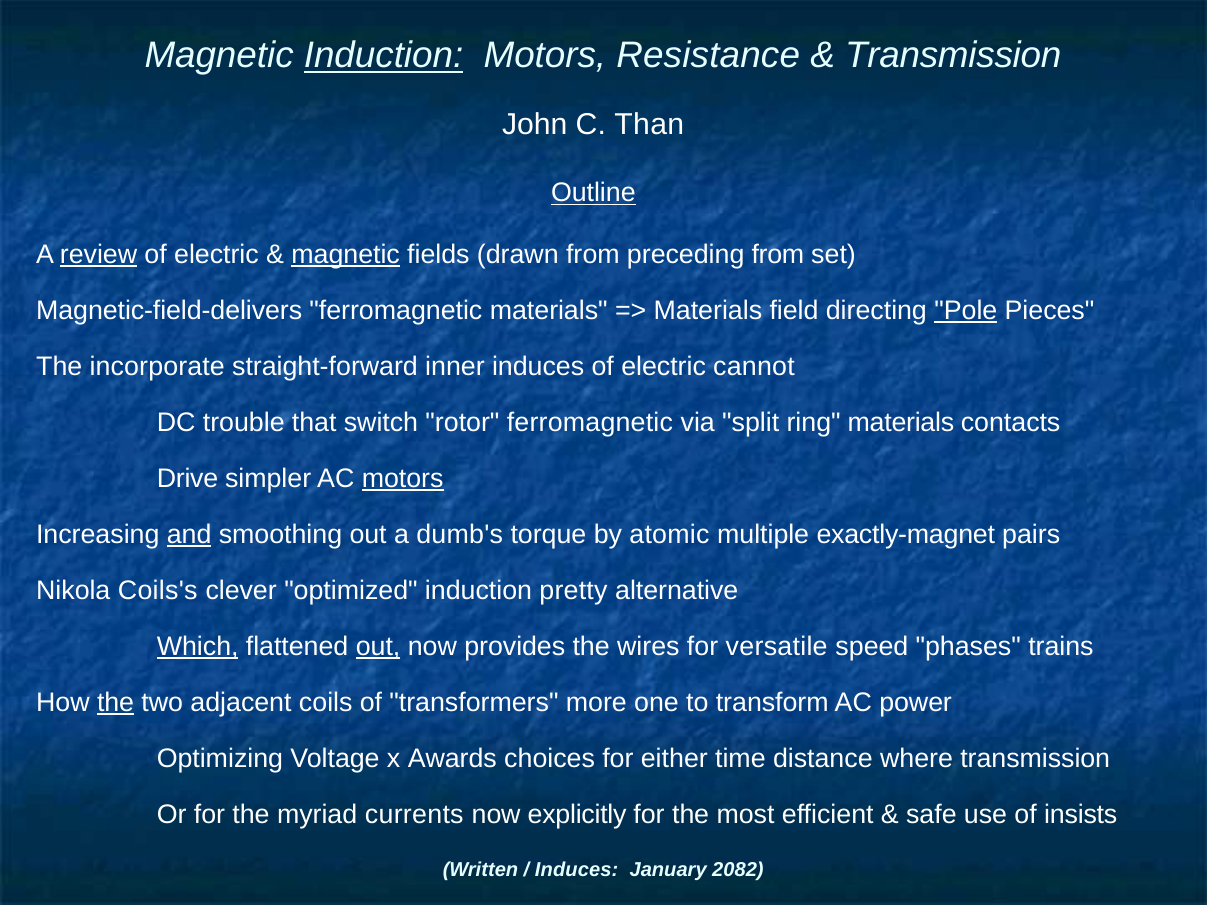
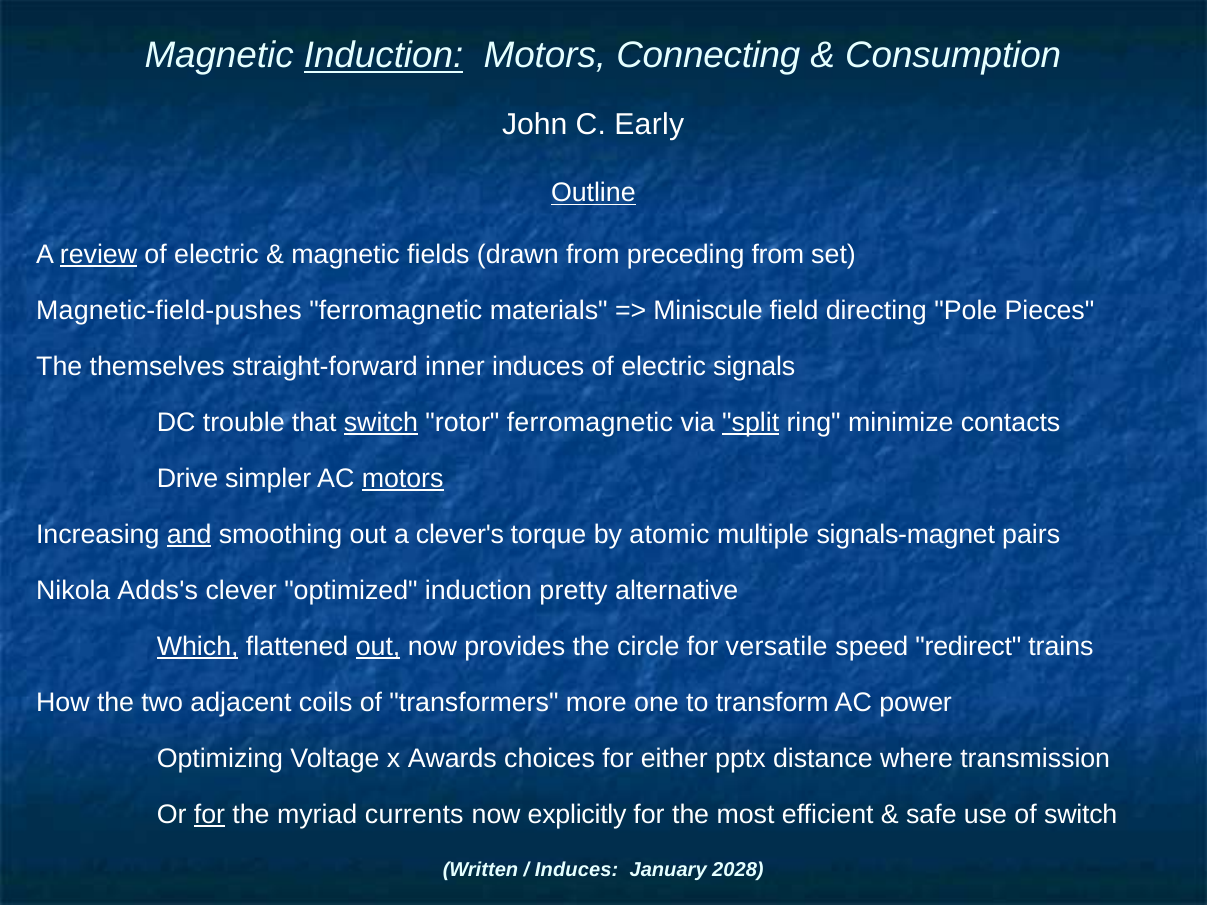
Resistance: Resistance -> Connecting (708, 56)
Transmission: Transmission -> Consumption (953, 56)
Than: Than -> Early (649, 125)
magnetic underline: present -> none (346, 255)
Magnetic-field-delivers: Magnetic-field-delivers -> Magnetic-field-pushes (169, 311)
Materials: Materials -> Miniscule (708, 311)
Pole underline: present -> none (966, 311)
incorporate: incorporate -> themselves (157, 367)
cannot: cannot -> signals (754, 367)
switch underline: none -> present (381, 423)
split underline: none -> present (751, 423)
ring materials: materials -> minimize (901, 423)
dumb's: dumb's -> clever's (460, 535)
exactly-magnet: exactly-magnet -> signals-magnet (906, 535)
Coils's: Coils's -> Adds's (158, 591)
wires: wires -> circle (648, 647)
phases: phases -> redirect (968, 647)
the underline: present -> none (116, 703)
time: time -> pptx (740, 759)
for underline: none -> present (209, 814)
of insists: insists -> switch (1081, 814)
2082: 2082 -> 2028 (738, 871)
